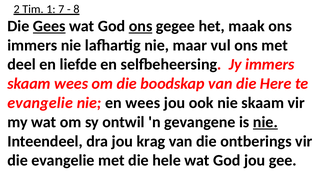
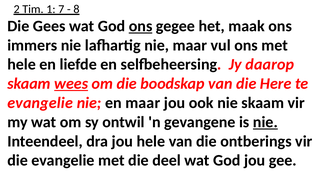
Gees underline: present -> none (49, 26)
deel: deel -> hele (22, 64)
Jy immers: immers -> daarop (270, 64)
wees underline: none -> present (71, 84)
en wees: wees -> maar (143, 103)
jou krag: krag -> hele (151, 141)
hele: hele -> deel (167, 160)
